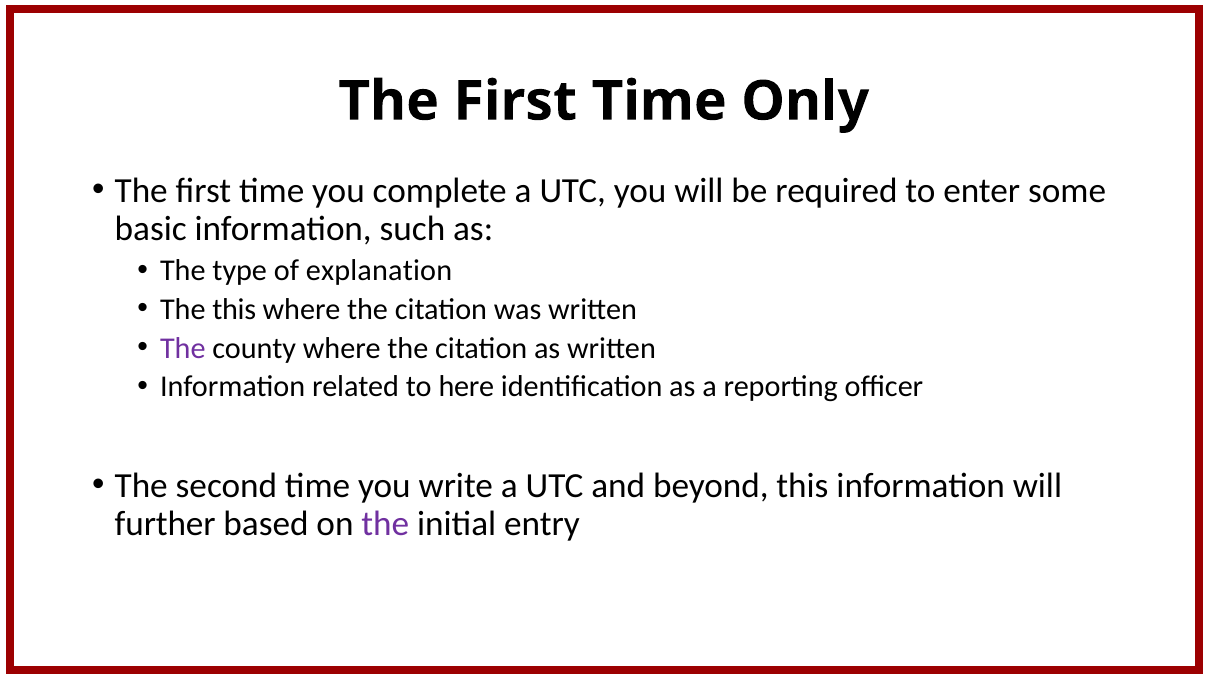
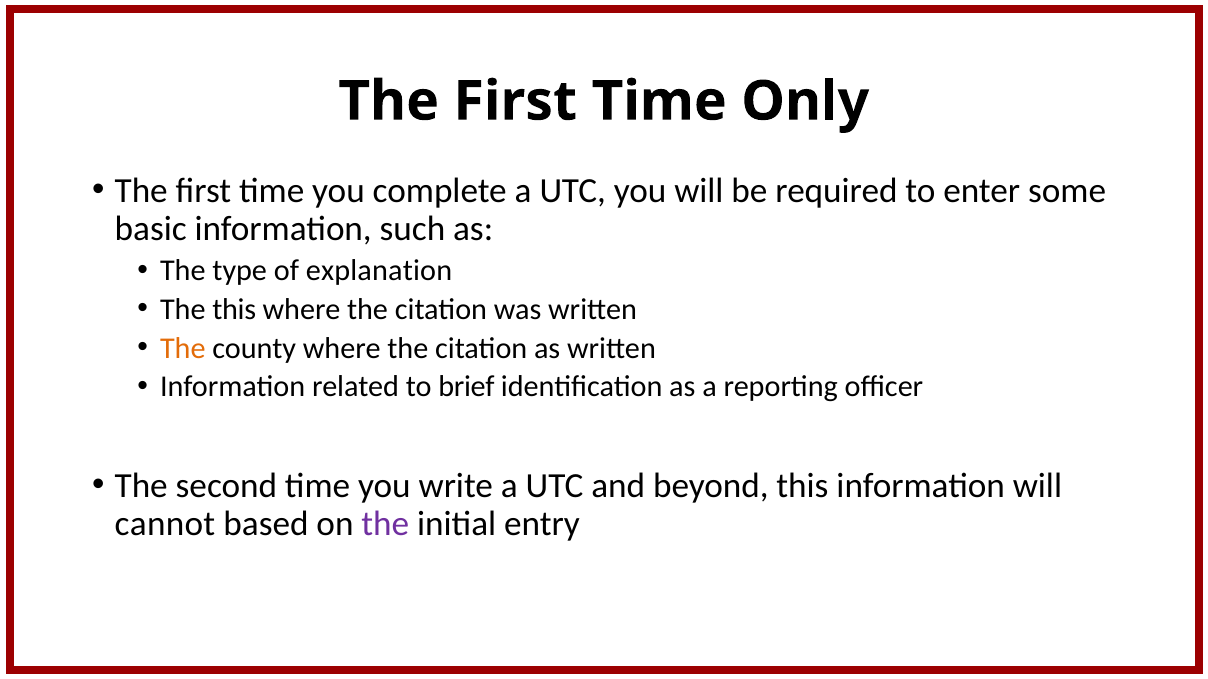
The colour: purple -> orange (183, 348)
here: here -> brief (466, 387)
further: further -> cannot (165, 524)
